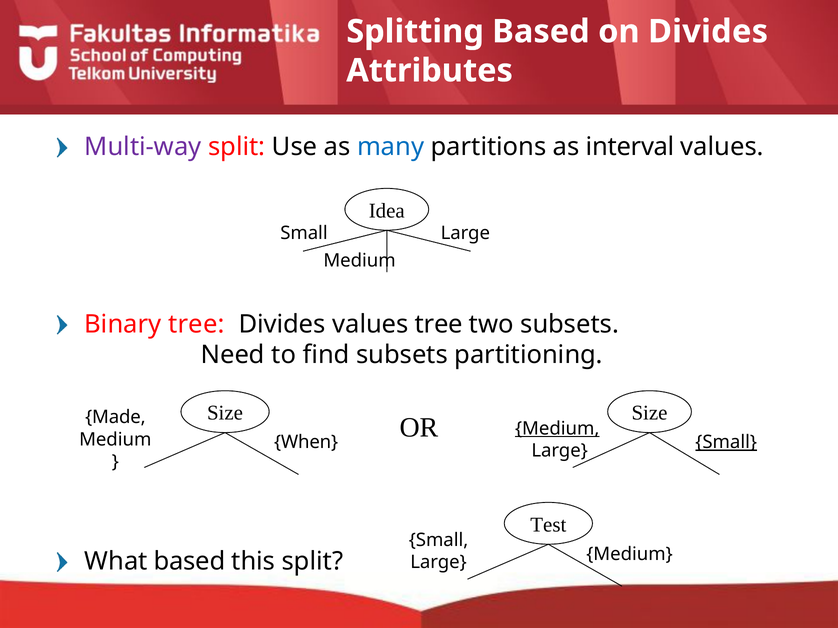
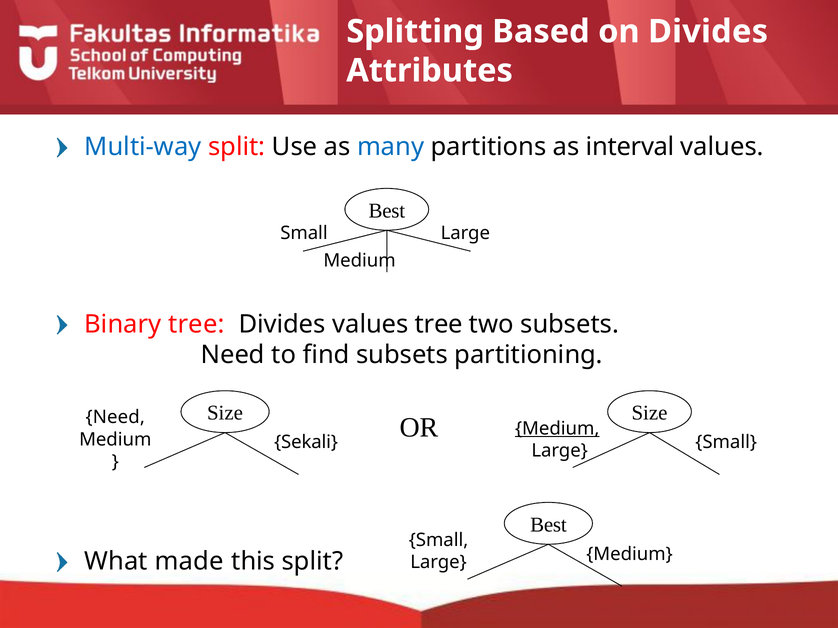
Multi-way colour: purple -> blue (143, 147)
Idea: Idea -> Best (387, 211)
Made: Made -> Need (115, 418)
When: When -> Sekali (306, 443)
Small underline: present -> none (726, 443)
Test: Test -> Best (548, 525)
What based: based -> made (189, 562)
